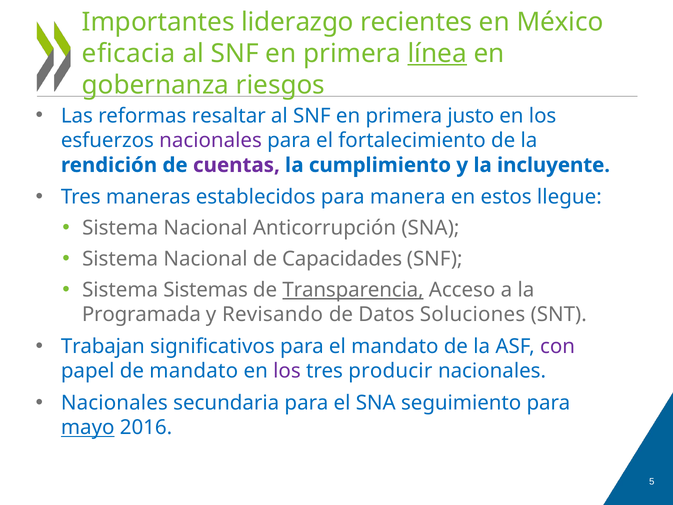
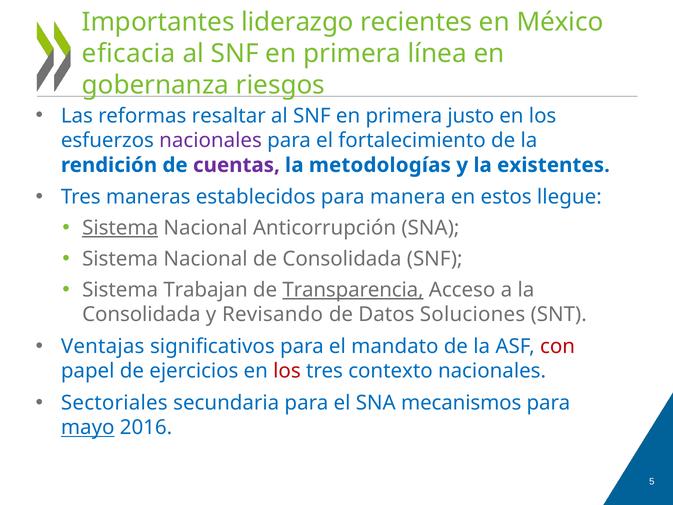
línea underline: present -> none (437, 54)
cumplimiento: cumplimiento -> metodologías (380, 165)
incluyente: incluyente -> existentes (553, 165)
Sistema underline: none -> present (120, 228)
de Capacidades: Capacidades -> Consolidada (342, 259)
Sistemas: Sistemas -> Trabajan (206, 290)
Programada: Programada -> Consolidada (141, 314)
Trabajan: Trabajan -> Ventajas (103, 346)
con colour: purple -> red (558, 346)
de mandato: mandato -> ejercicios (194, 371)
los colour: purple -> red (287, 371)
producir: producir -> contexto (390, 371)
Nacionales: Nacionales -> Sectoriales (114, 403)
seguimiento: seguimiento -> mecanismos (461, 403)
